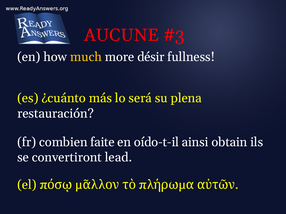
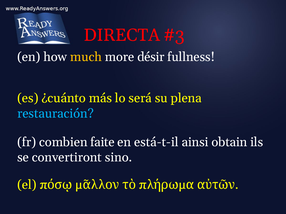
AUCUNE: AUCUNE -> DIRECTA (122, 35)
restauración colour: white -> light blue (55, 114)
oído-t-il: oído-t-il -> está-t-il (156, 143)
lead: lead -> sino (119, 158)
